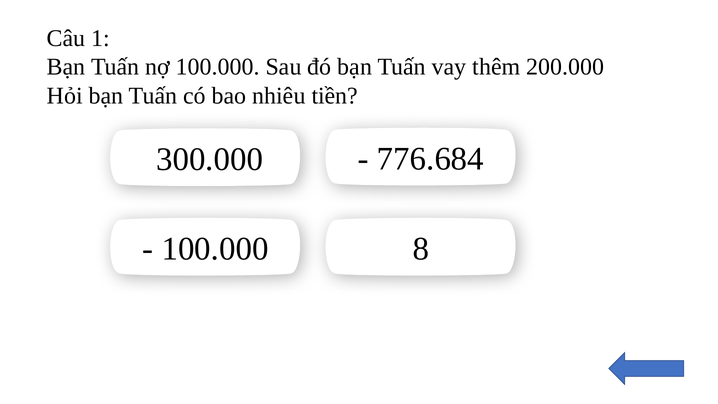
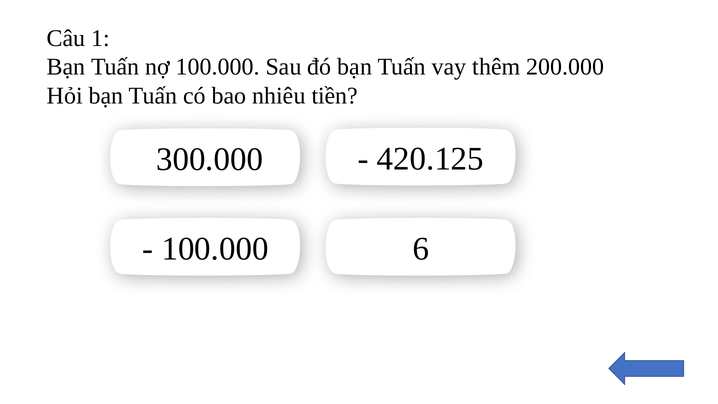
776.684: 776.684 -> 420.125 (430, 159)
8: 8 -> 6 (421, 249)
